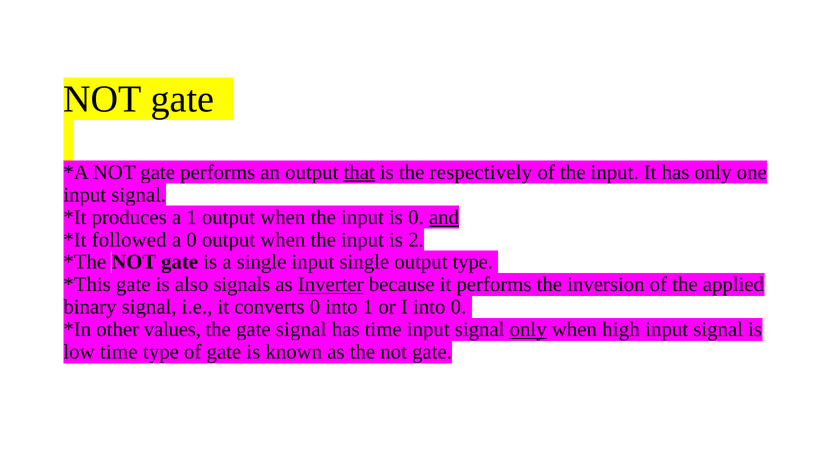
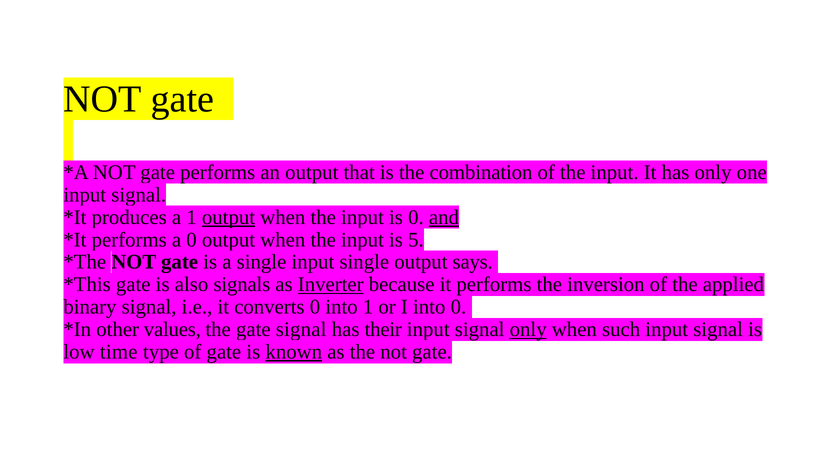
that underline: present -> none (359, 172)
respectively: respectively -> combination (481, 172)
output underline: none -> present (229, 217)
followed: followed -> performs (129, 240)
2: 2 -> 5 (416, 240)
output type: type -> says (473, 262)
has time: time -> their (383, 329)
high: high -> such (621, 329)
known underline: none -> present (294, 352)
